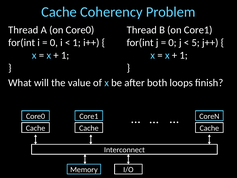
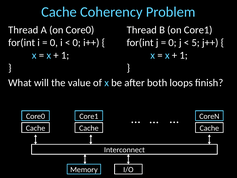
1: 1 -> 0 (77, 43)
